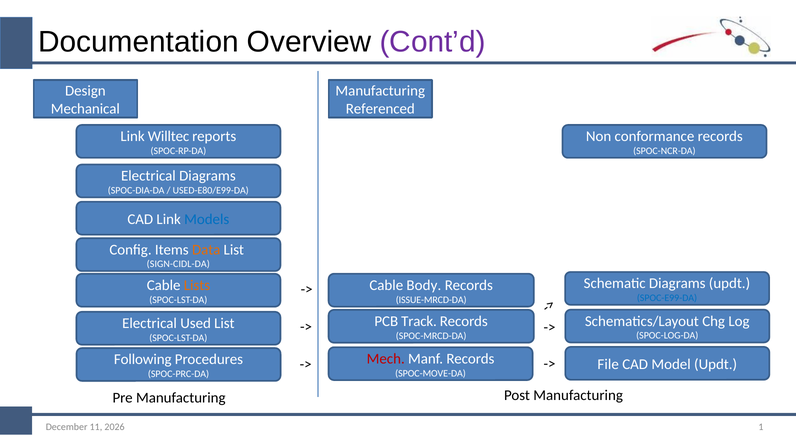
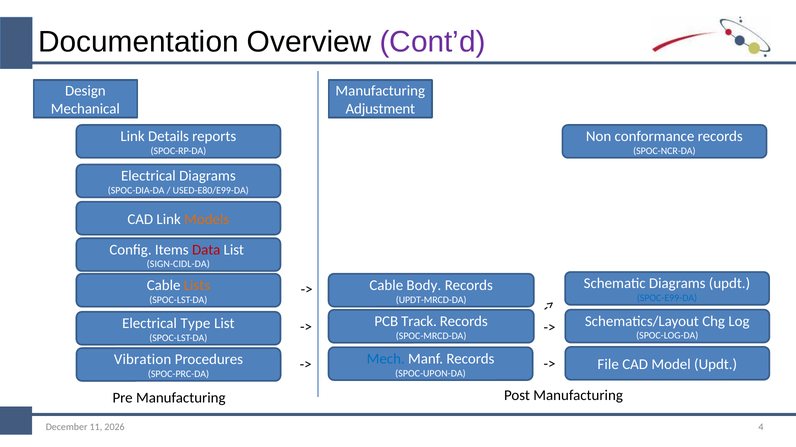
Referenced: Referenced -> Adjustment (380, 109)
Willtec: Willtec -> Details (169, 137)
Models colour: blue -> orange (207, 220)
Data colour: orange -> red (206, 250)
ISSUE-MRCD-DA: ISSUE-MRCD-DA -> UPDT-MRCD-DA (431, 300)
Used: Used -> Type (195, 324)
Mech colour: red -> blue (386, 359)
Following: Following -> Vibration (143, 360)
SPOC-MOVE-DA: SPOC-MOVE-DA -> SPOC-UPON-DA (430, 374)
1: 1 -> 4 (761, 427)
